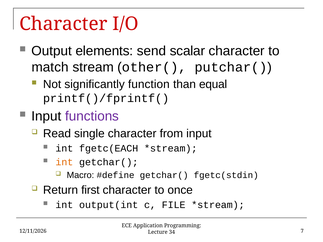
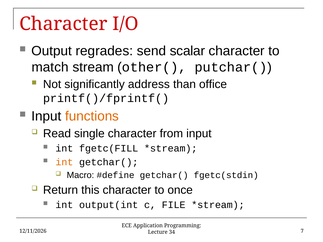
elements: elements -> regrades (104, 51)
function: function -> address (149, 84)
equal: equal -> office (213, 84)
functions colour: purple -> orange (92, 116)
fgetc(EACH: fgetc(EACH -> fgetc(FILL (109, 148)
first: first -> this (90, 190)
